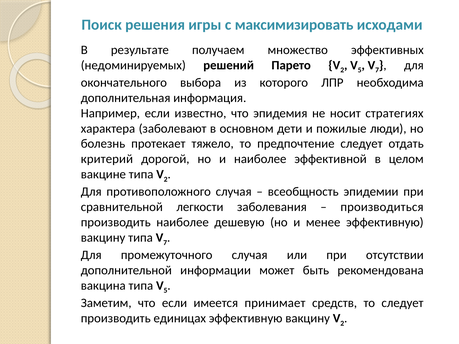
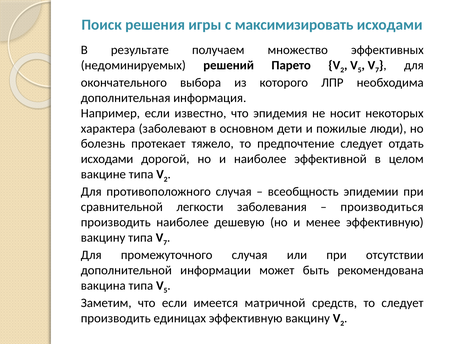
стратегиях: стратегиях -> некоторых (394, 113)
критерий: критерий -> исходами (107, 159)
принимает: принимает -> матричной (275, 303)
